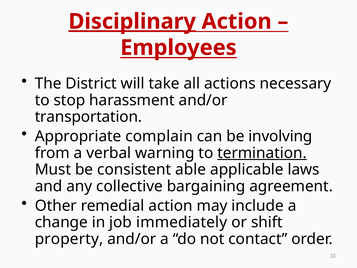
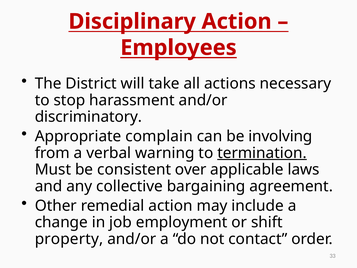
Disciplinary underline: present -> none (132, 21)
transportation: transportation -> discriminatory (88, 117)
able: able -> over (191, 169)
immediately: immediately -> employment (182, 222)
